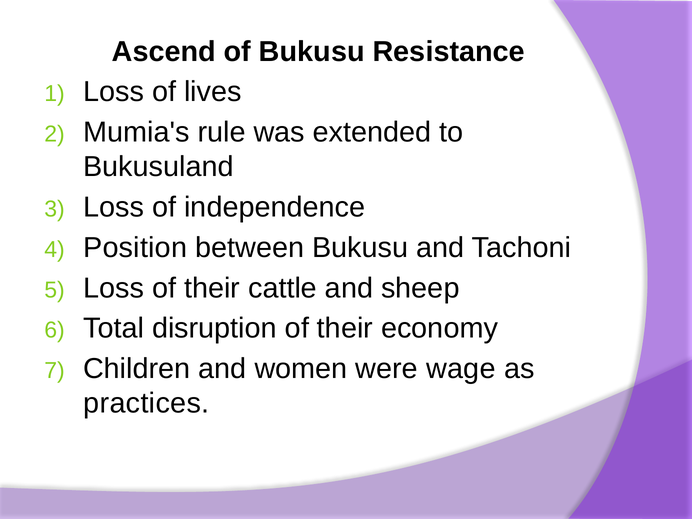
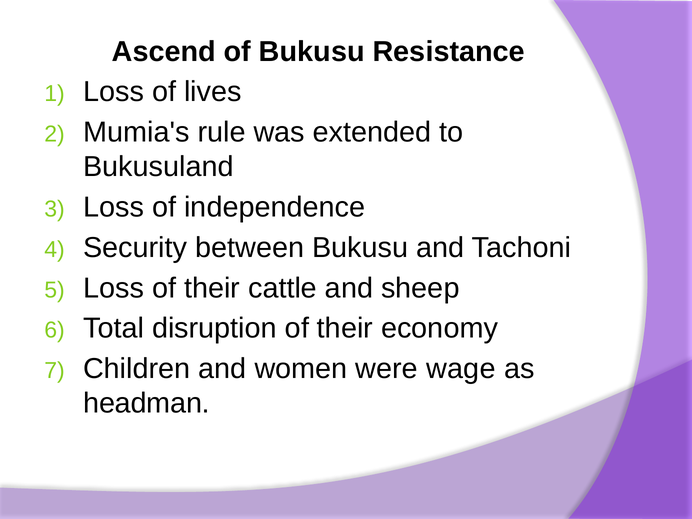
Position: Position -> Security (135, 248)
practices: practices -> headman (147, 403)
